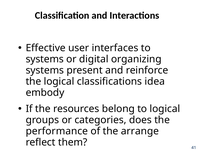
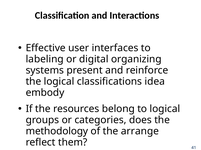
systems: systems -> labeling (45, 59)
performance: performance -> methodology (57, 132)
